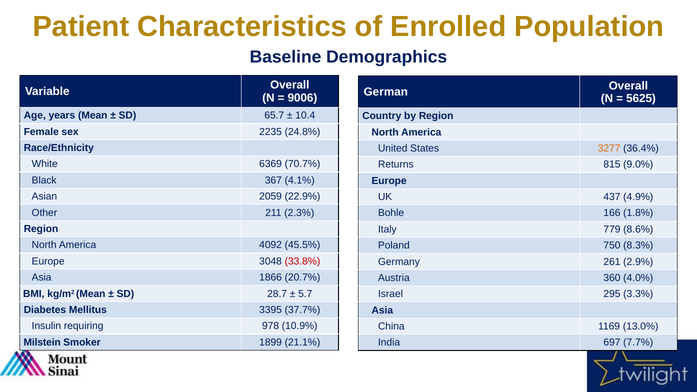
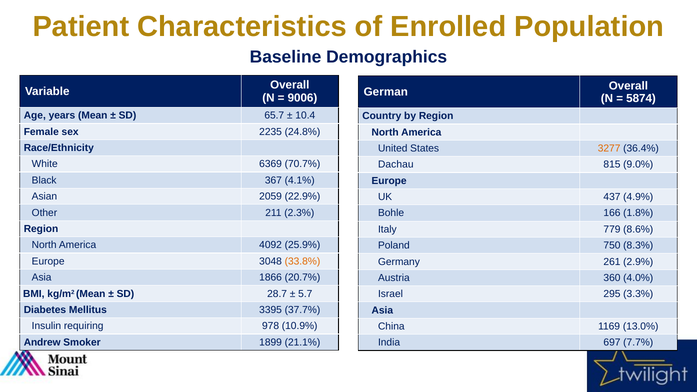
5625: 5625 -> 5874 (641, 99)
Returns: Returns -> Dachau (396, 165)
45.5%: 45.5% -> 25.9% (302, 245)
33.8% colour: red -> orange (302, 261)
Milstein: Milstein -> Andrew (42, 342)
